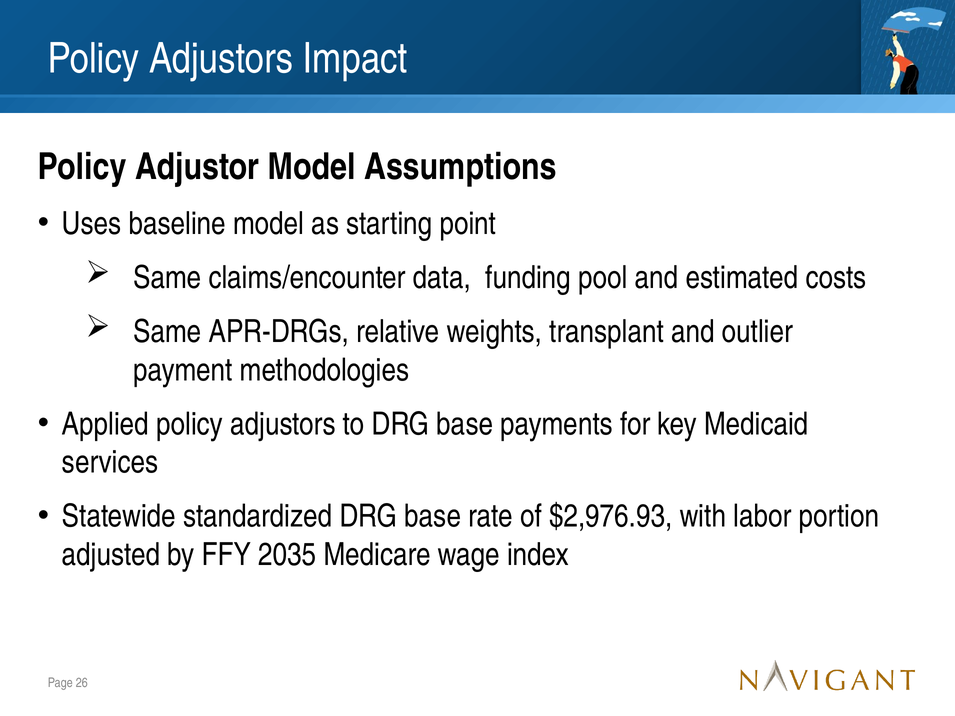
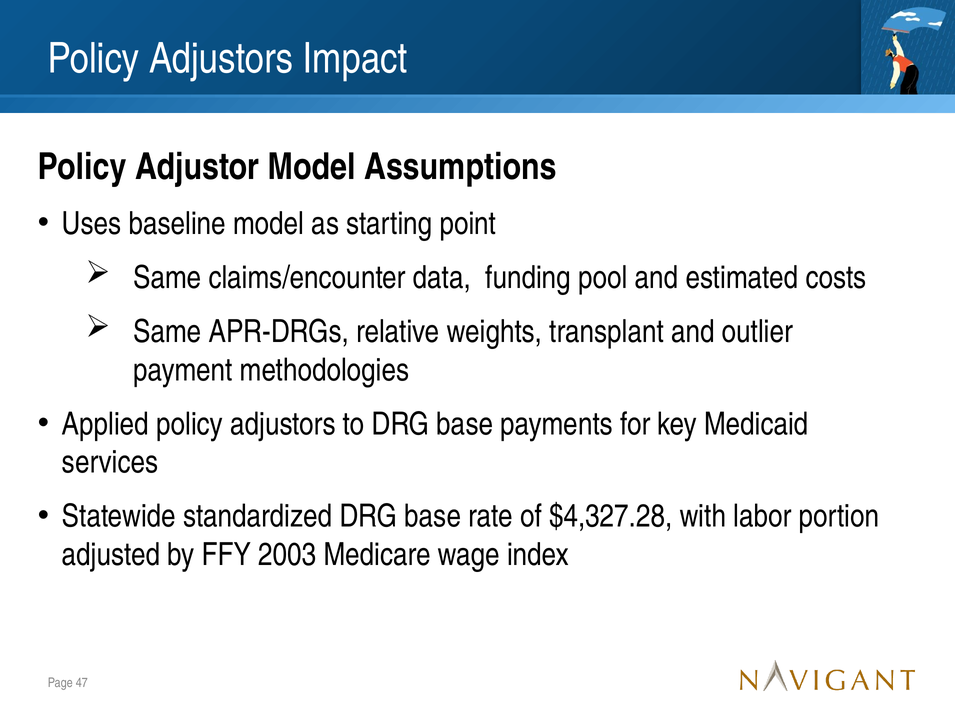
$2,976.93: $2,976.93 -> $4,327.28 (611, 517)
2035: 2035 -> 2003 (287, 555)
26: 26 -> 47 (82, 683)
